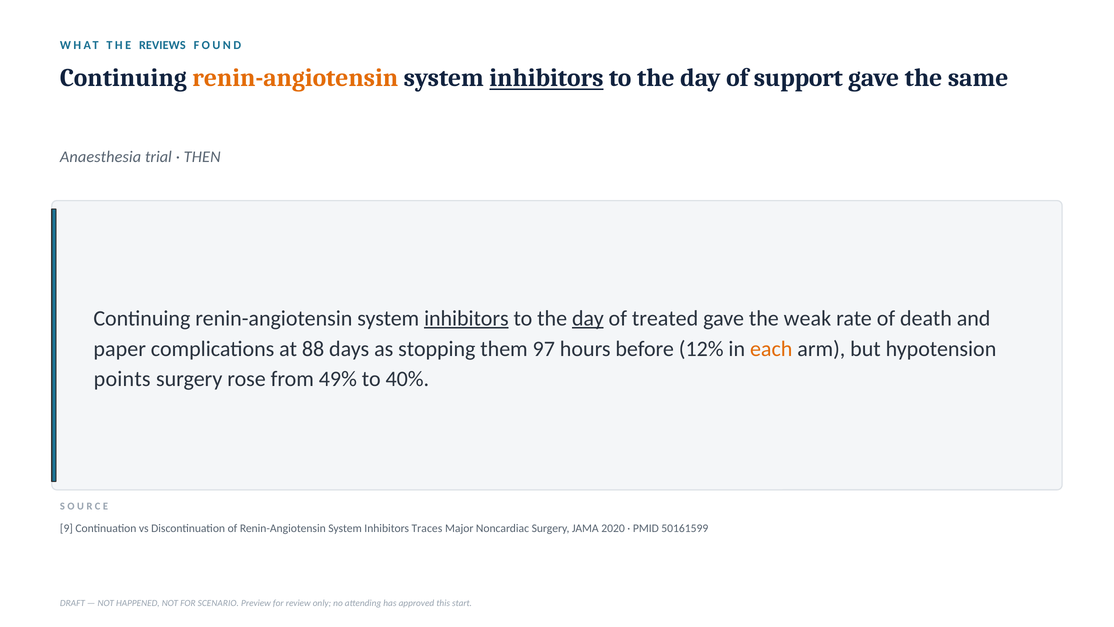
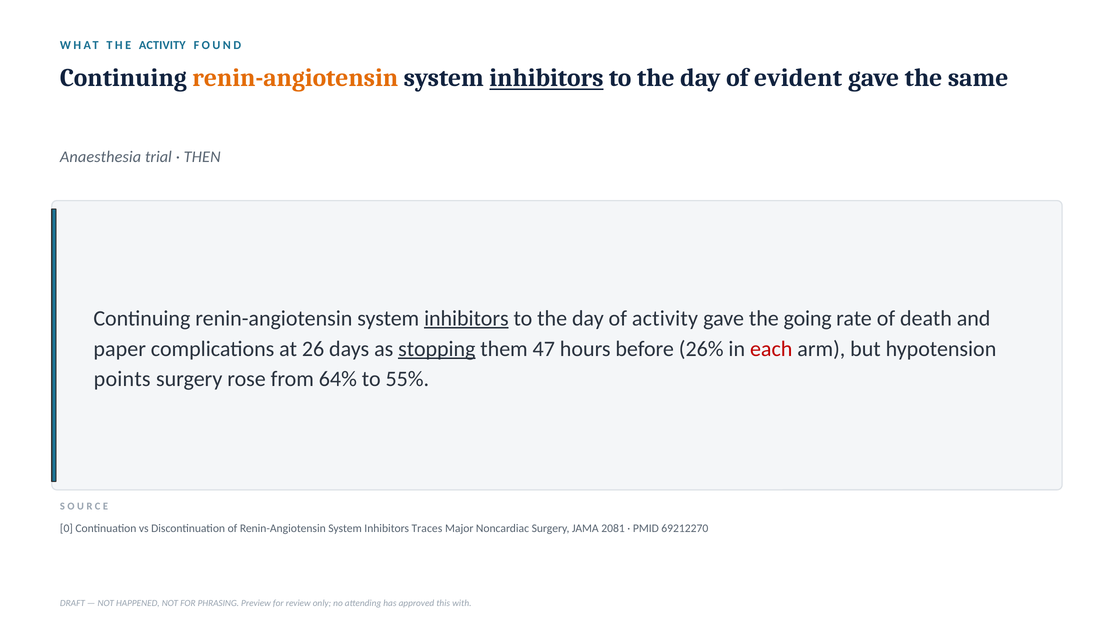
THE REVIEWS: REVIEWS -> ACTIVITY (162, 45)
support: support -> evident (798, 78)
day underline: present -> none (588, 318)
of treated: treated -> activity (665, 318)
weak: weak -> going (808, 318)
88: 88 -> 26 (313, 349)
stopping underline: none -> present (437, 349)
97: 97 -> 47 (544, 349)
12%: 12% -> 26% (701, 349)
each colour: orange -> red (771, 349)
49%: 49% -> 64% (338, 379)
40%: 40% -> 55% (407, 379)
9: 9 -> 0 (66, 528)
2020: 2020 -> 2081 (613, 528)
50161599: 50161599 -> 69212270 (685, 528)
SCENARIO: SCENARIO -> PHRASING (218, 603)
start: start -> with (462, 603)
